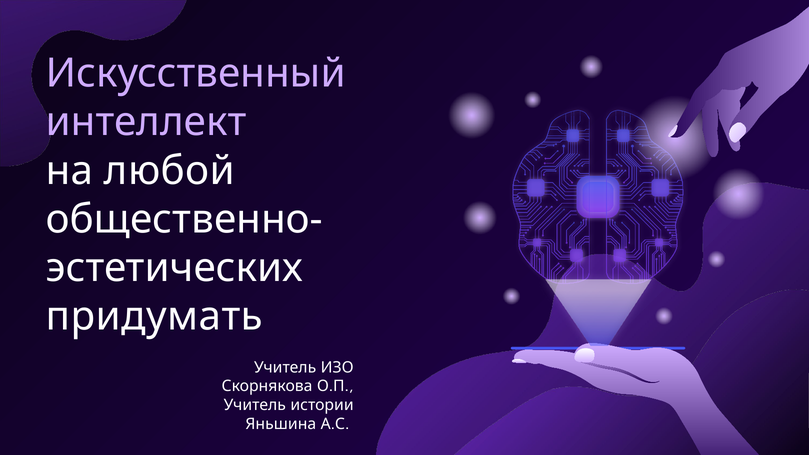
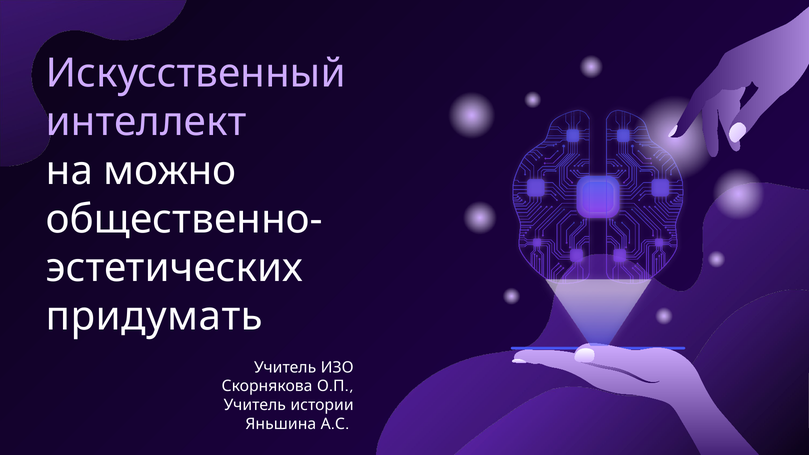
любой: любой -> можно (170, 171)
